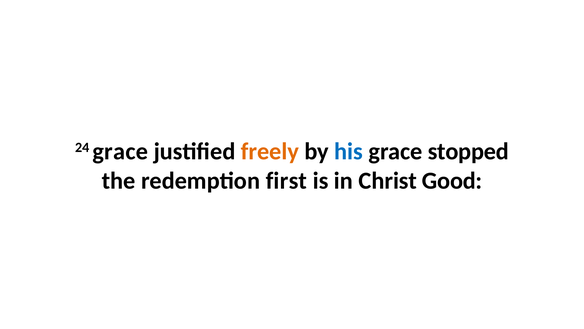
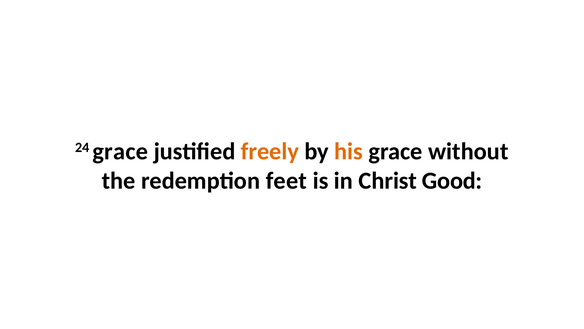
his colour: blue -> orange (349, 151)
stopped: stopped -> without (468, 151)
first: first -> feet (286, 181)
